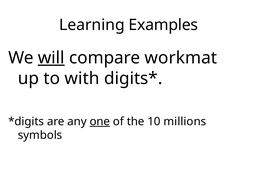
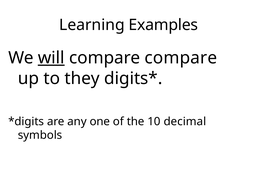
compare workmat: workmat -> compare (181, 58)
with: with -> they (82, 78)
one underline: present -> none (100, 121)
millions: millions -> decimal (185, 121)
